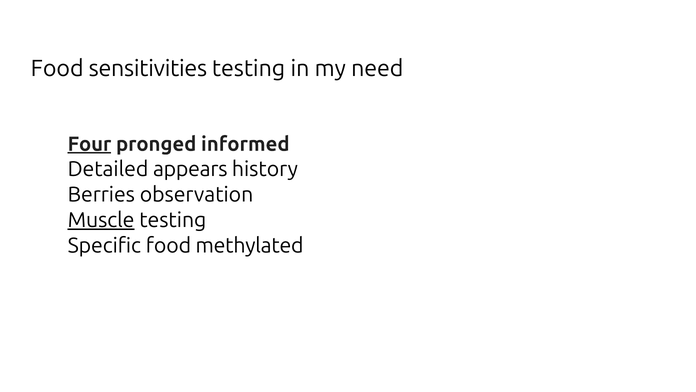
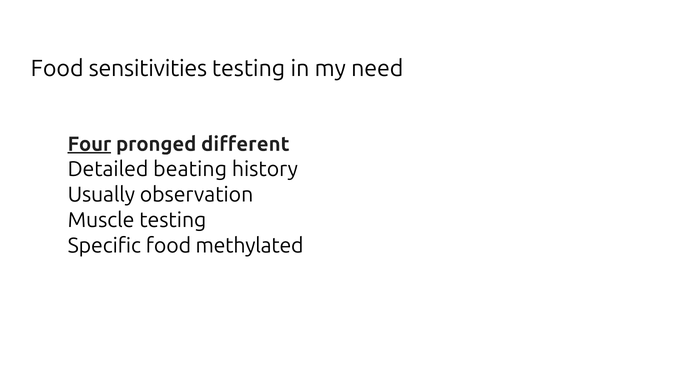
informed: informed -> different (245, 144)
appears: appears -> beating (190, 169)
Berries: Berries -> Usually (101, 194)
Muscle underline: present -> none (101, 220)
